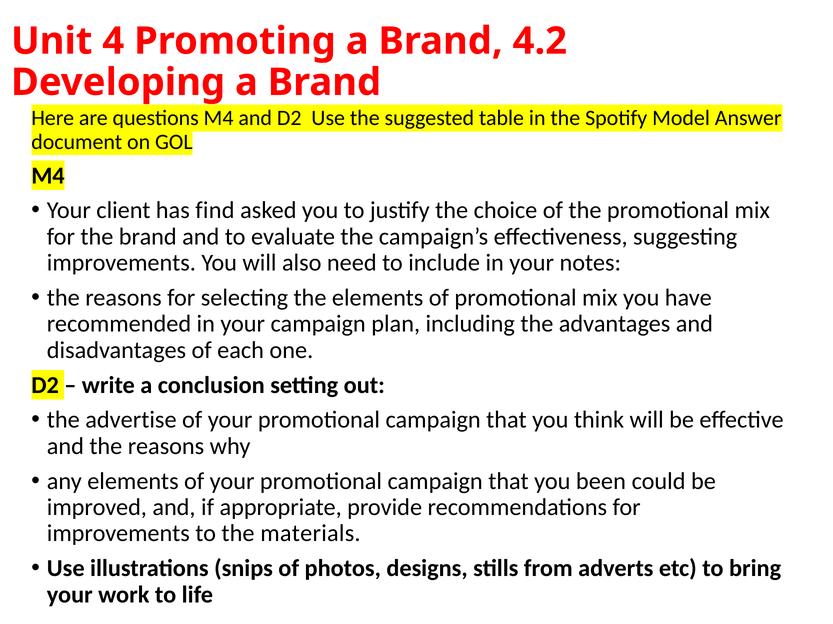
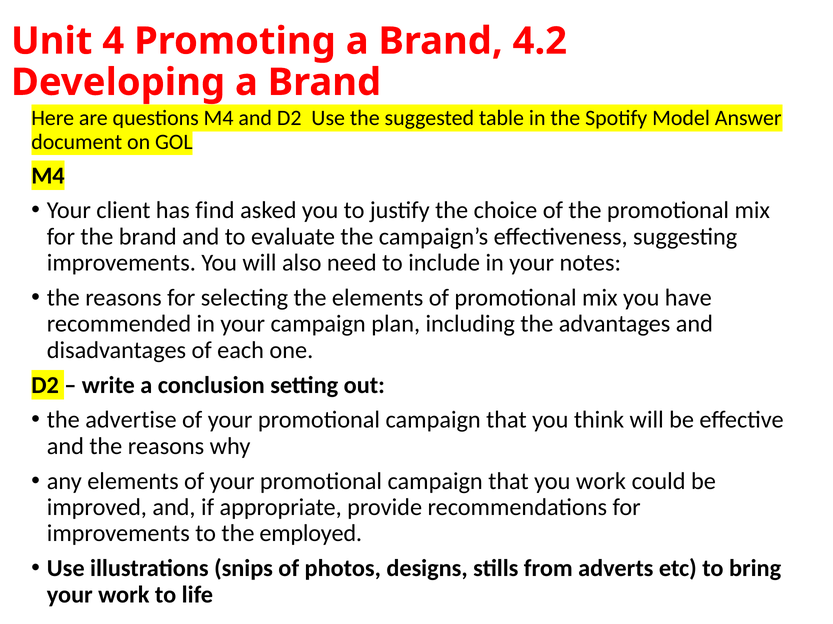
you been: been -> work (601, 482)
materials: materials -> employed (311, 534)
